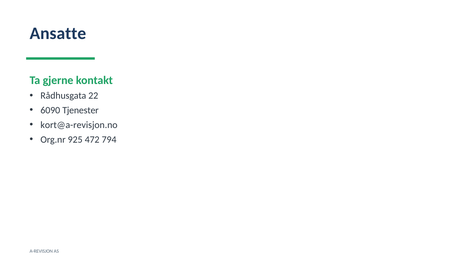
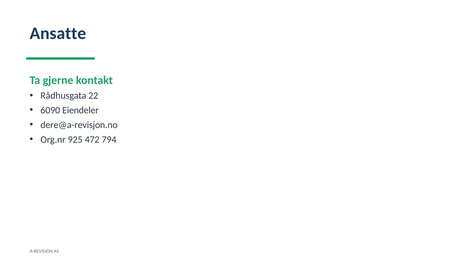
Tjenester: Tjenester -> Eiendeler (81, 110)
kort@a-revisjon.no: kort@a-revisjon.no -> dere@a-revisjon.no (79, 125)
